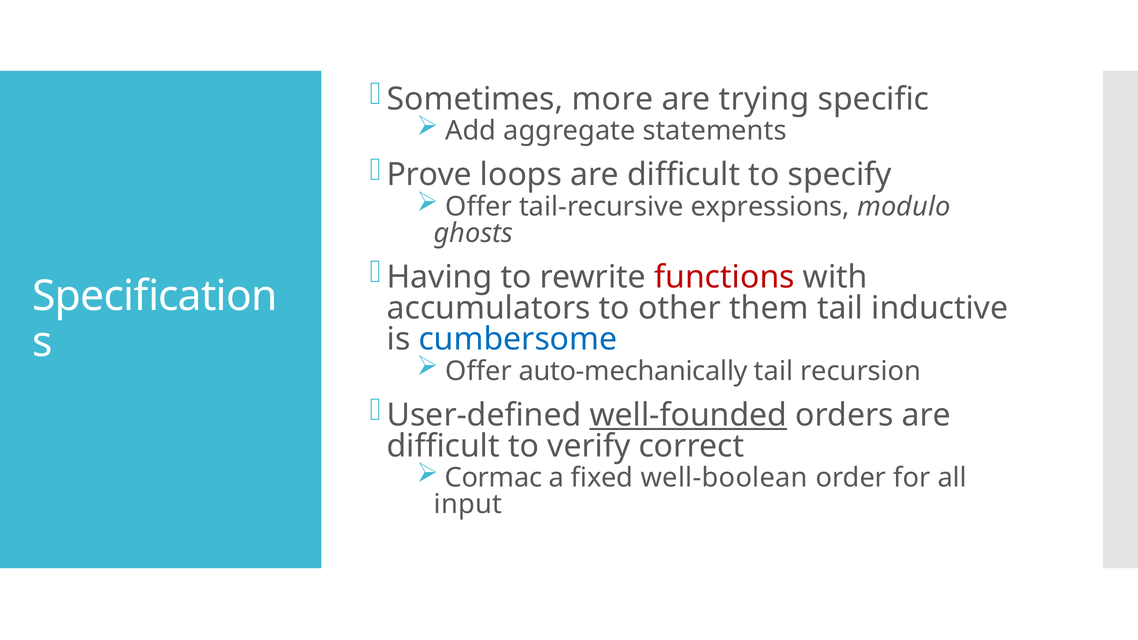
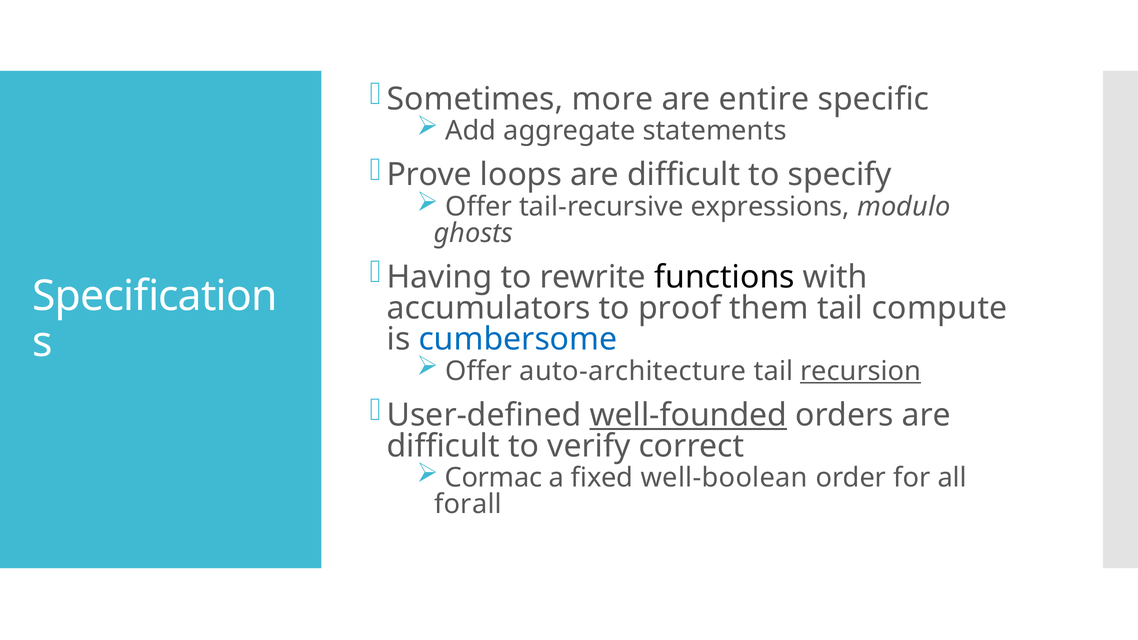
trying: trying -> entire (764, 99)
functions colour: red -> black (725, 277)
other: other -> proof (680, 308)
inductive: inductive -> compute (940, 308)
auto-mechanically: auto-mechanically -> auto-architecture (633, 371)
recursion underline: none -> present (861, 371)
input: input -> forall (468, 504)
